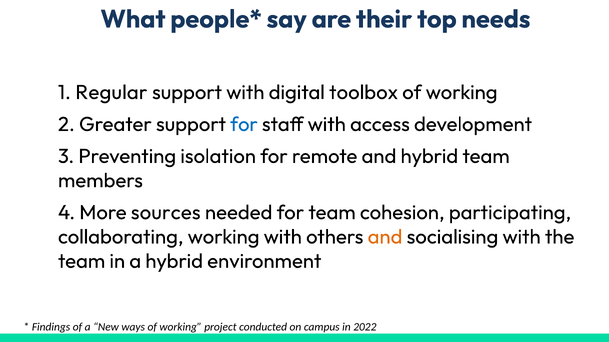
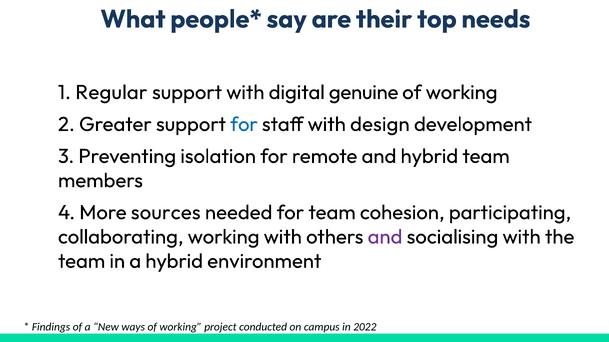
toolbox: toolbox -> genuine (364, 93)
access: access -> design (380, 124)
and colour: orange -> purple (385, 237)
